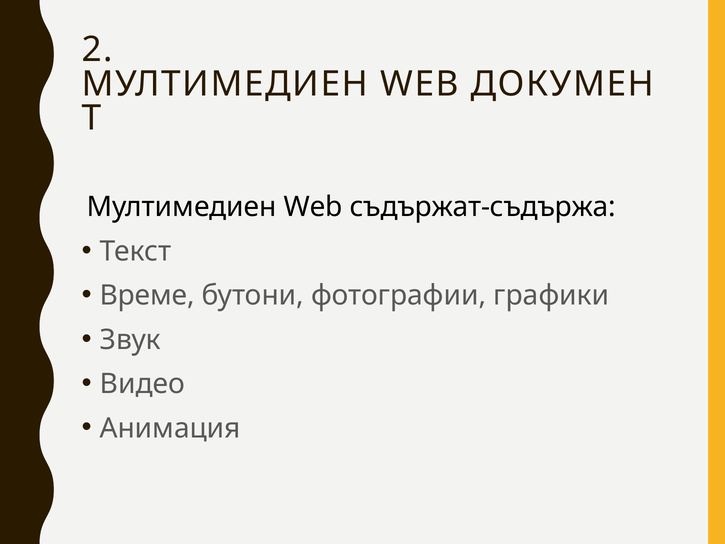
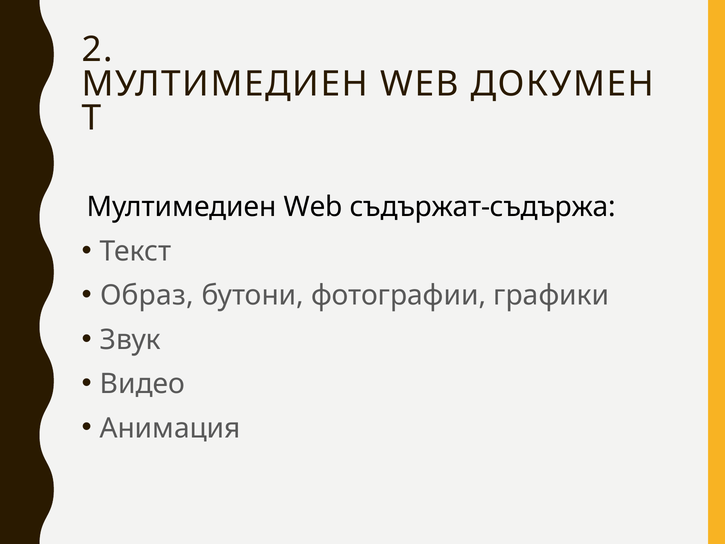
Време: Време -> Образ (147, 295)
